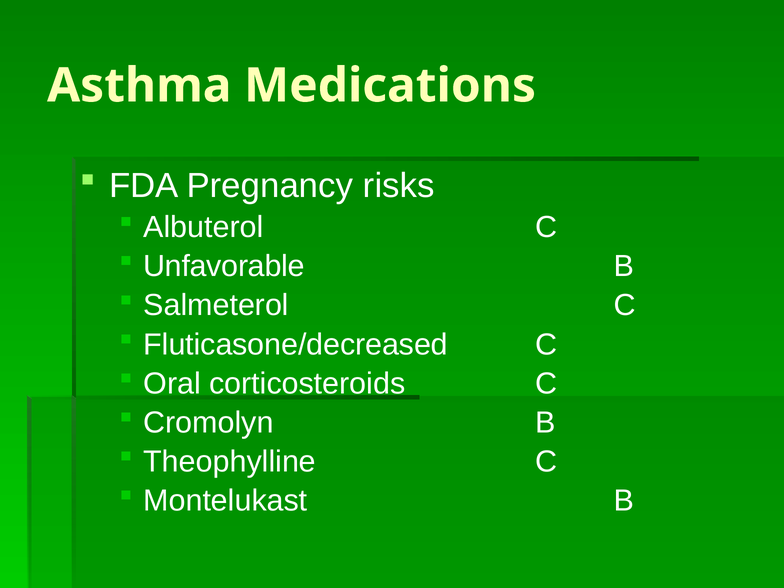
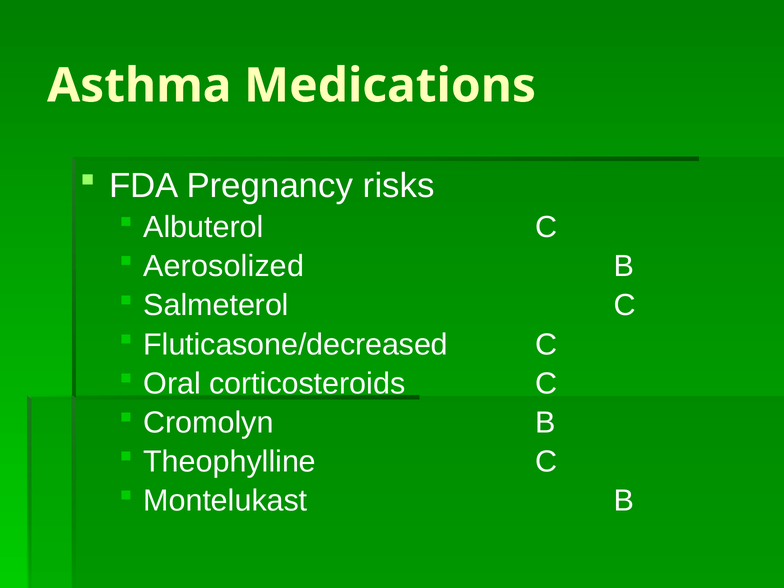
Unfavorable: Unfavorable -> Aerosolized (224, 266)
